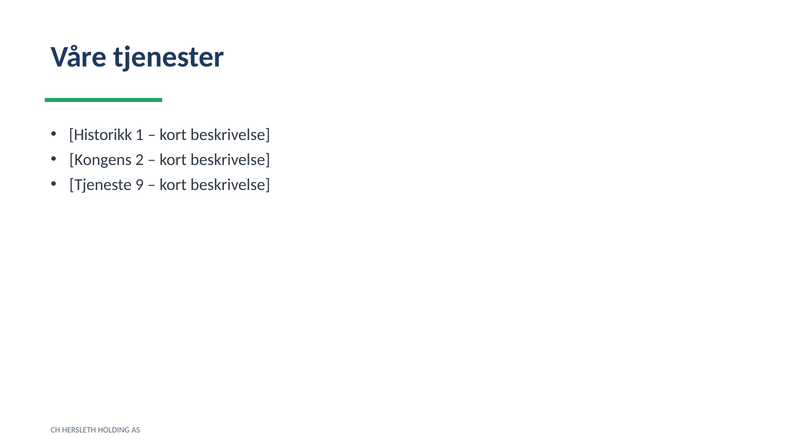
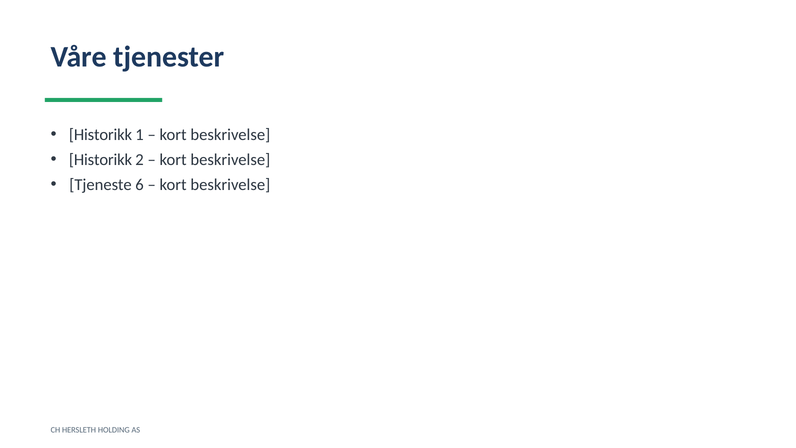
Kongens: Kongens -> Historikk (101, 160)
9: 9 -> 6 (140, 185)
